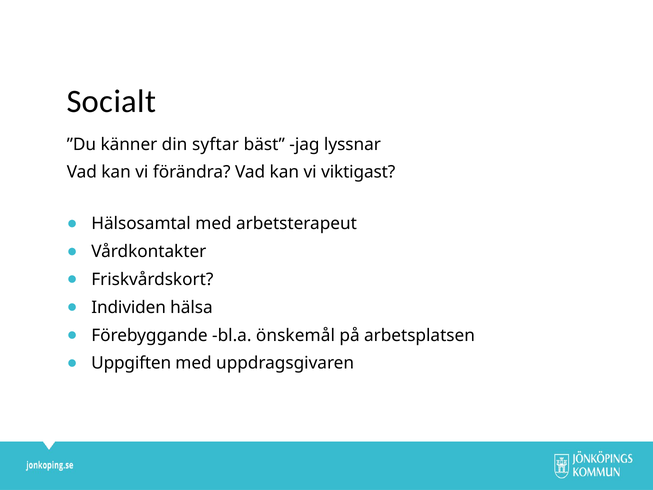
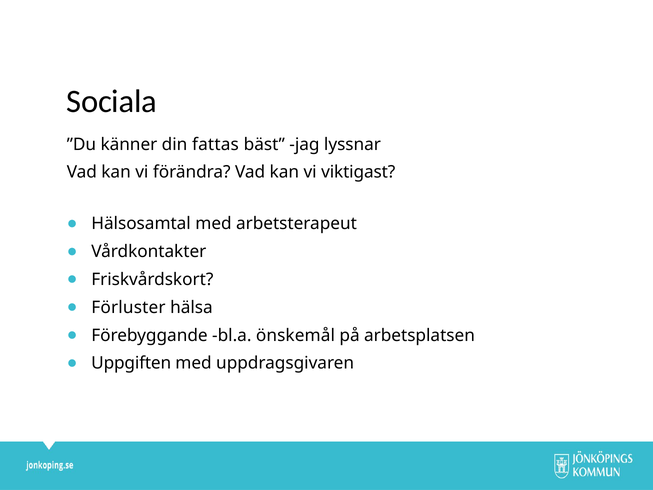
Socialt: Socialt -> Sociala (112, 101)
syftar: syftar -> fattas (215, 144)
Individen: Individen -> Förluster (128, 307)
